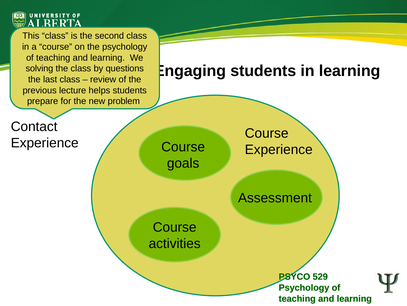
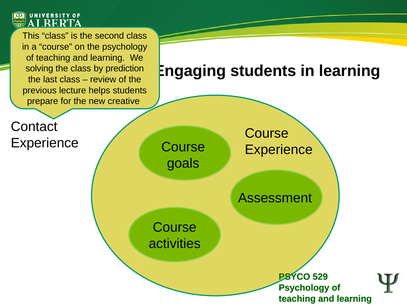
questions: questions -> prediction (125, 68)
problem: problem -> creative (124, 101)
